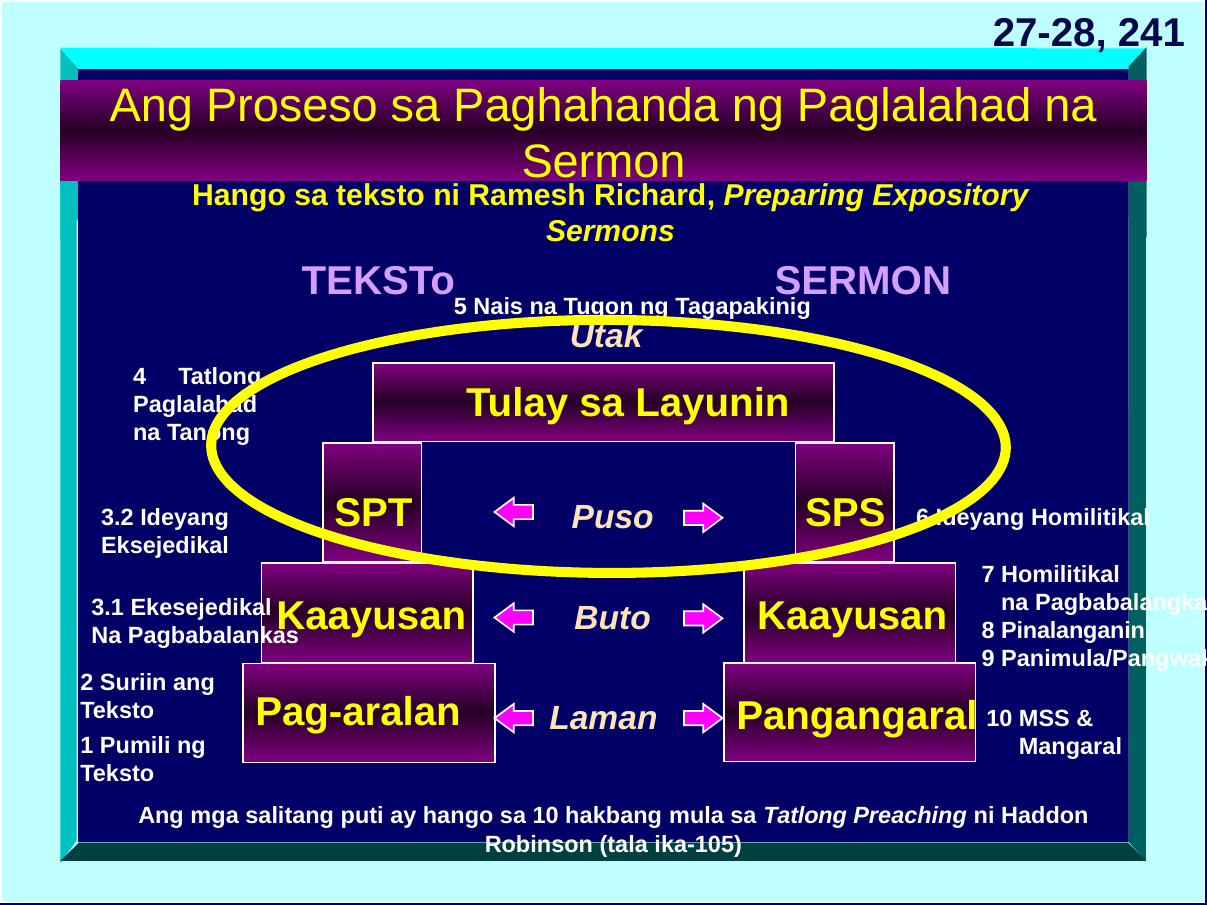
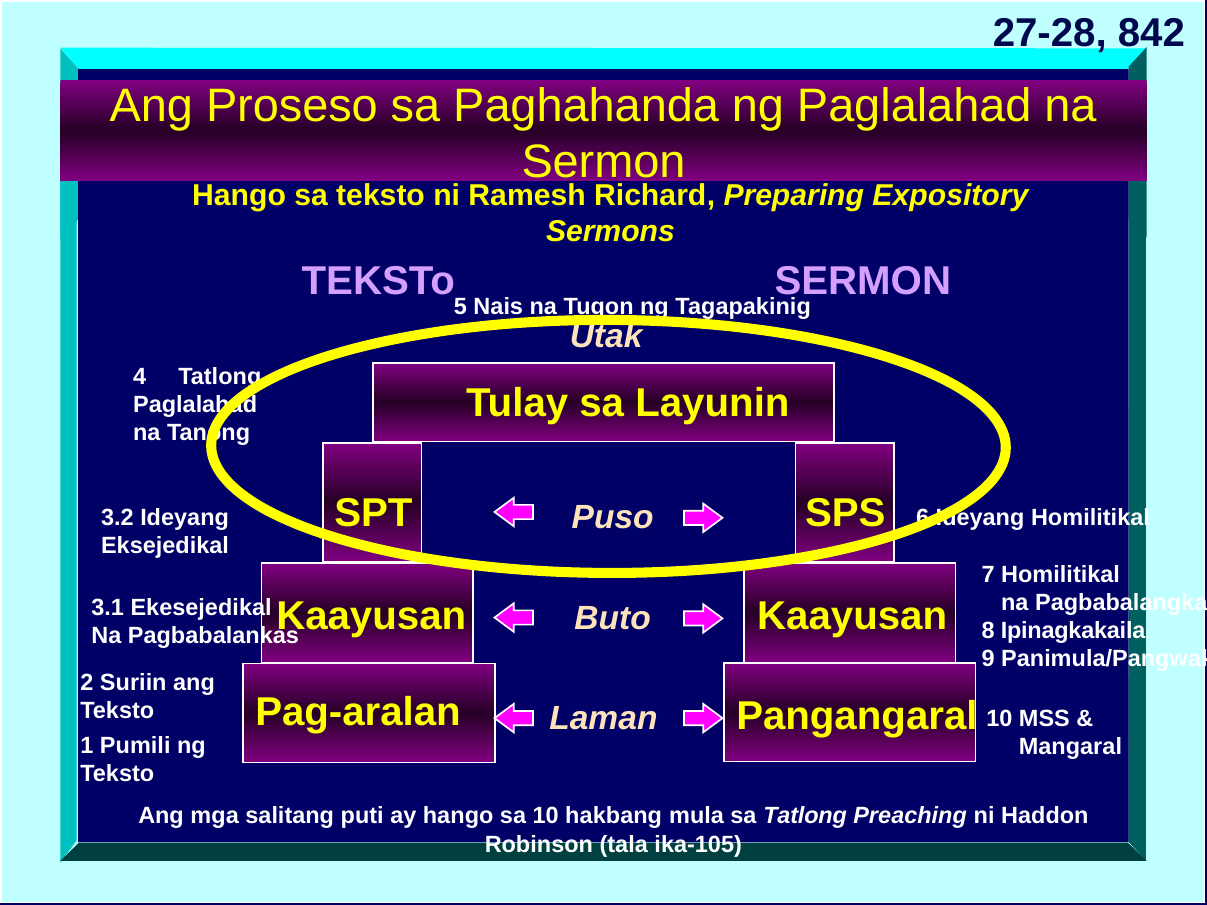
241: 241 -> 842 (1151, 33)
Pinalanganin: Pinalanganin -> Ipinagkakaila (1073, 631)
